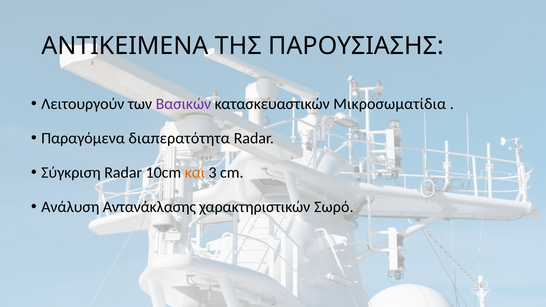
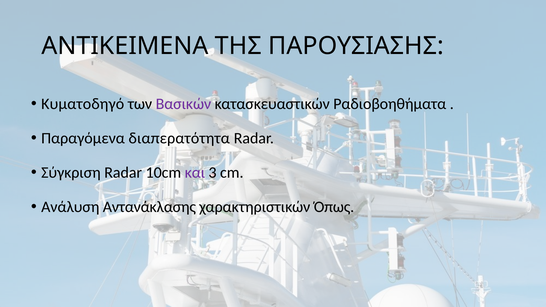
Λειτουργούν: Λειτουργούν -> Κυματοδηγό (83, 104)
Μικροσωματίδια: Μικροσωματίδια -> Ραδιοβοηθήματα (390, 104)
και colour: orange -> purple (195, 173)
Σωρό: Σωρό -> Όπως (334, 207)
